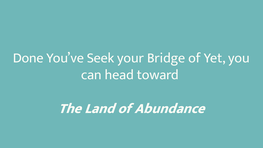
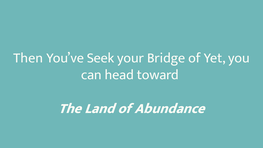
Done: Done -> Then (28, 58)
